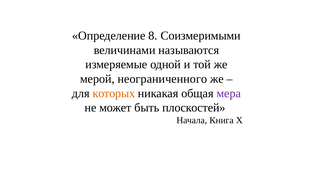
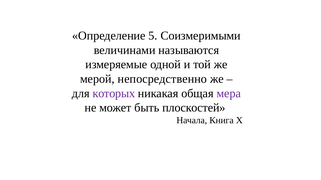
8: 8 -> 5 (153, 36)
неограниченного: неограниченного -> непосредственно (162, 79)
которых colour: orange -> purple (114, 94)
